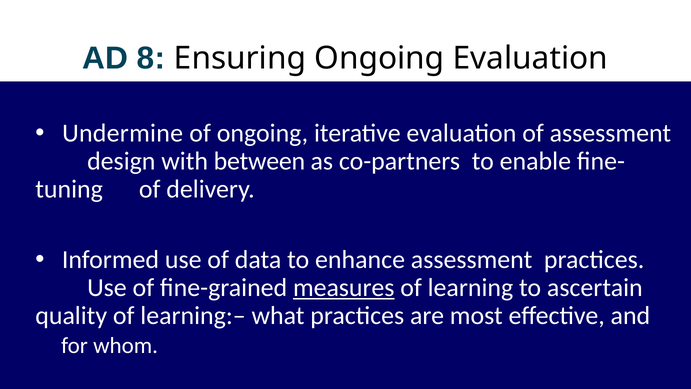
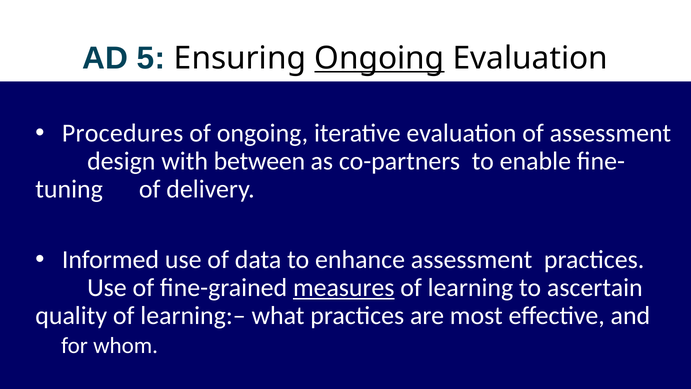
8: 8 -> 5 (151, 58)
Ongoing underline: none -> present (379, 58)
Undermine: Undermine -> Procedures (123, 133)
